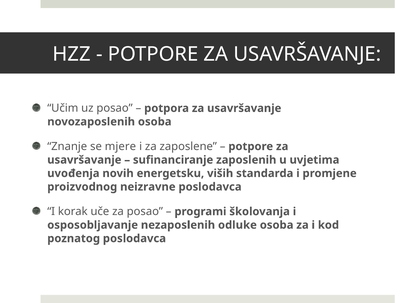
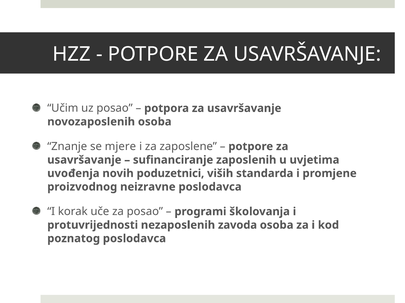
energetsku: energetsku -> poduzetnici (170, 174)
osposobljavanje: osposobljavanje -> protuvrijednosti (93, 226)
odluke: odluke -> zavoda (238, 226)
